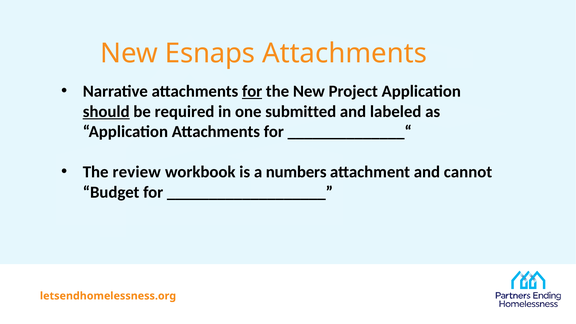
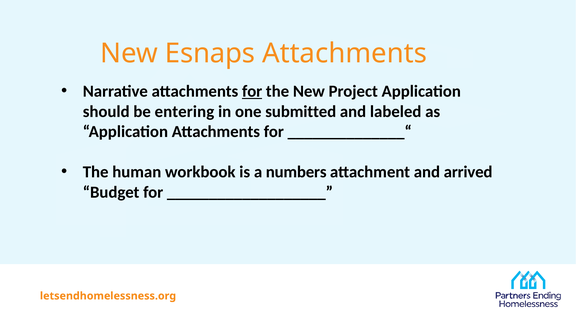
should underline: present -> none (106, 112)
required: required -> entering (184, 112)
review: review -> human (137, 172)
cannot: cannot -> arrived (468, 172)
